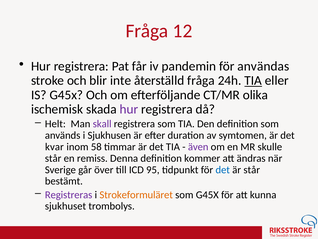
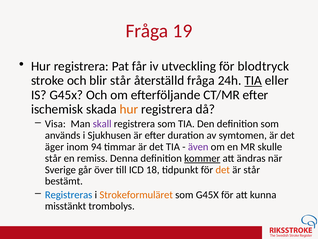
12: 12 -> 19 (183, 31)
pandemin: pandemin -> utveckling (189, 66)
användas: användas -> blodtryck (263, 66)
blir inte: inte -> står (121, 80)
CT/MR olika: olika -> efter (255, 95)
hur colour: purple -> orange (129, 109)
Helt: Helt -> Visa (55, 124)
kvar: kvar -> äger (54, 147)
58: 58 -> 94 (96, 147)
kommer underline: none -> present (202, 158)
95: 95 -> 18 (153, 169)
det colour: blue -> orange (223, 169)
Registreras colour: purple -> blue (69, 194)
sjukhuset: sjukhuset -> misstänkt (66, 206)
